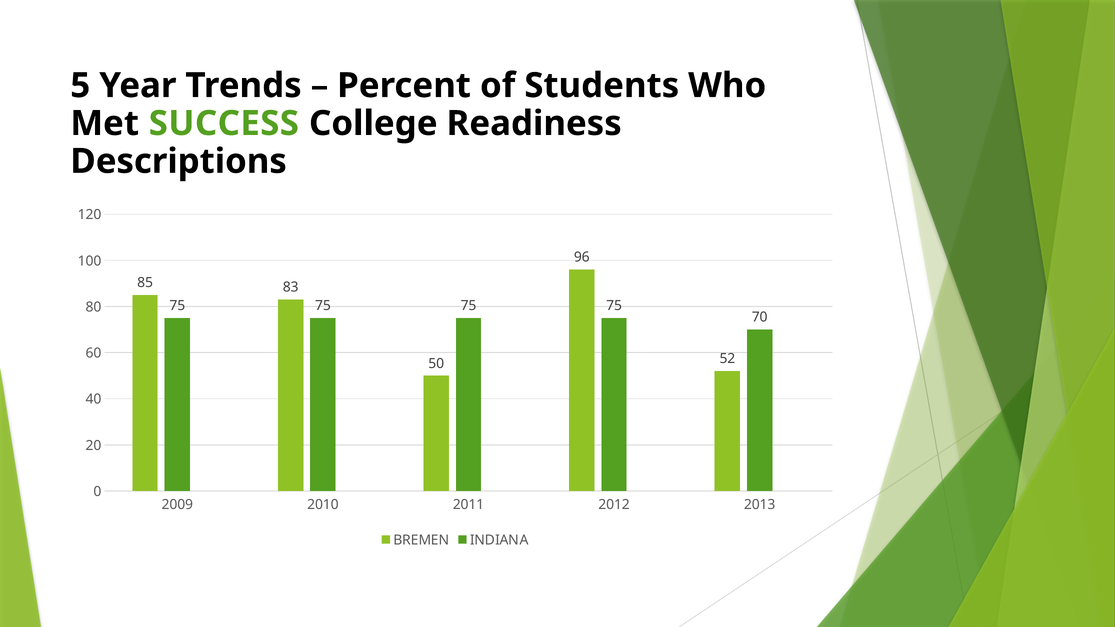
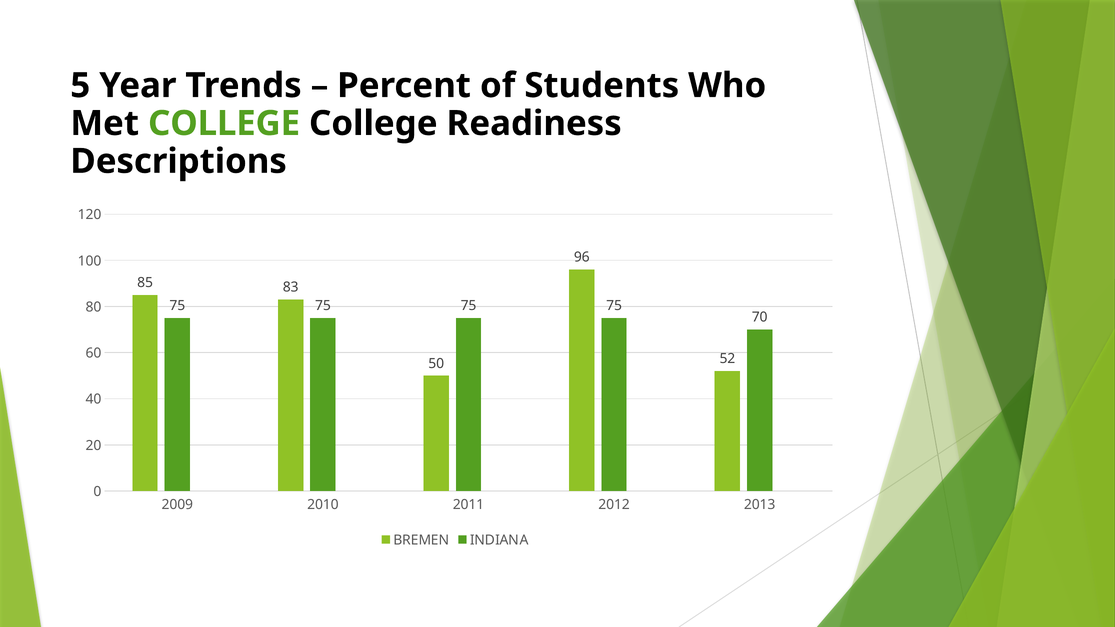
Met SUCCESS: SUCCESS -> COLLEGE (224, 124)
